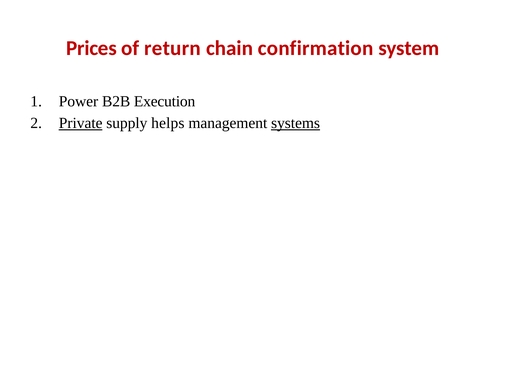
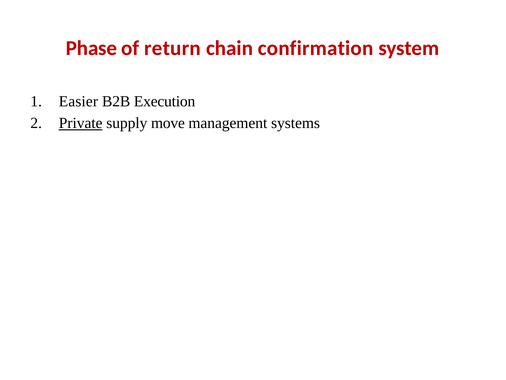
Prices: Prices -> Phase (91, 48)
Power: Power -> Easier (78, 101)
helps: helps -> move (168, 123)
systems underline: present -> none (296, 123)
